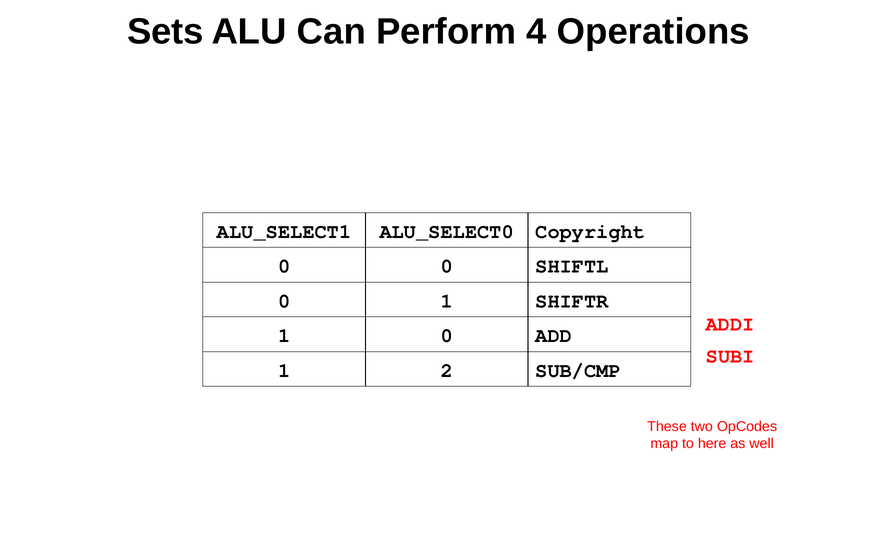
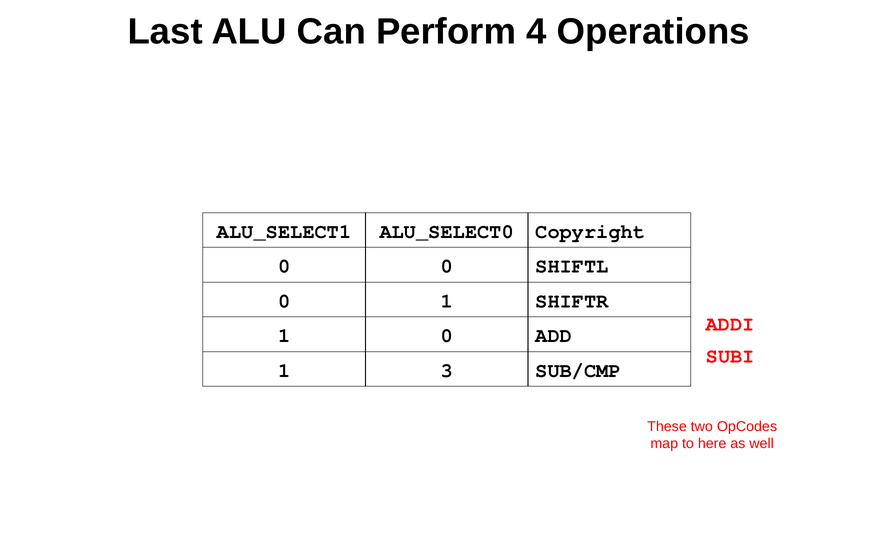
Sets: Sets -> Last (165, 32)
2: 2 -> 3 (447, 371)
